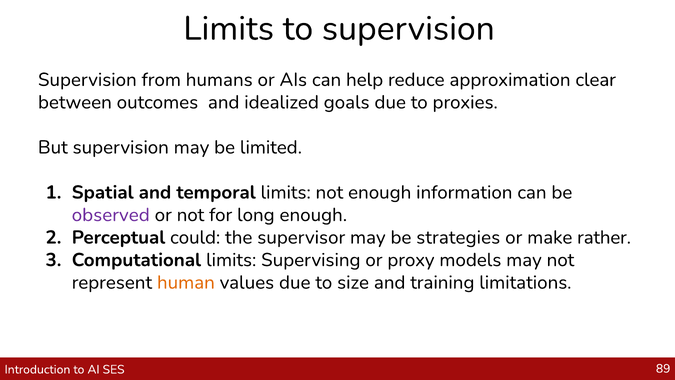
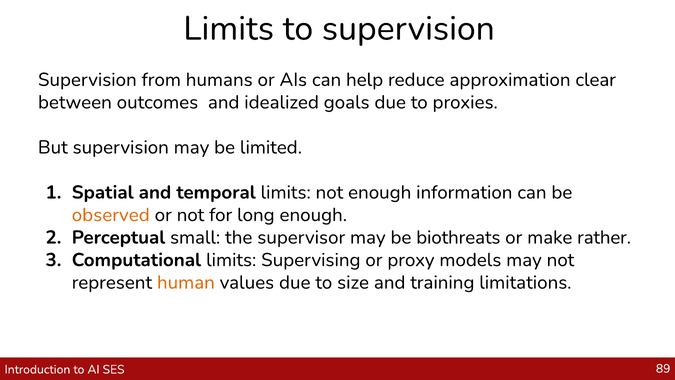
observed colour: purple -> orange (111, 215)
could: could -> small (195, 237)
strategies: strategies -> biothreats (458, 237)
